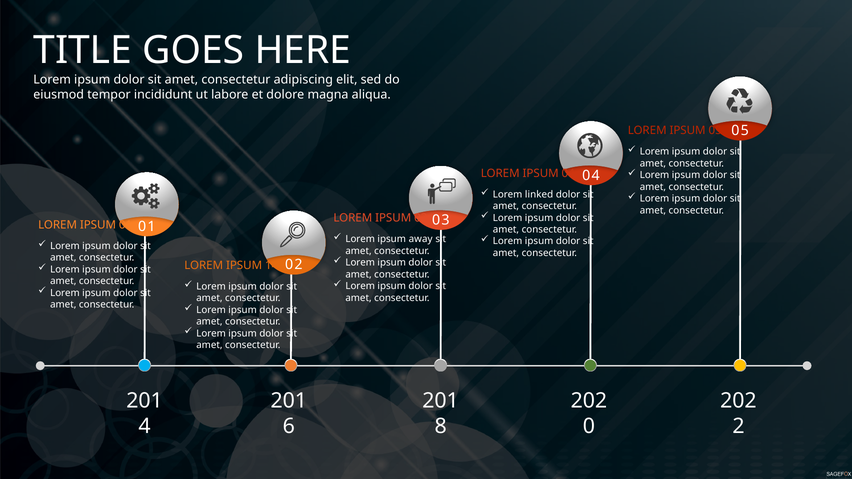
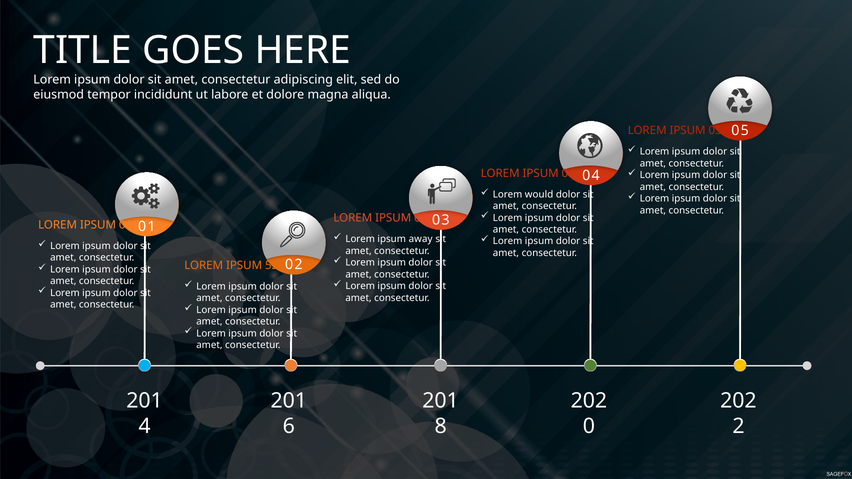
linked: linked -> would (539, 194)
14: 14 -> 52 (272, 265)
